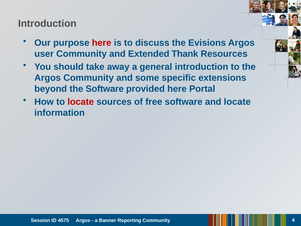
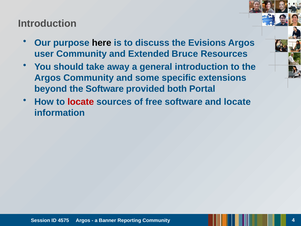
here colour: red -> black (102, 43)
Thank: Thank -> Bruce (185, 54)
provided here: here -> both (177, 89)
